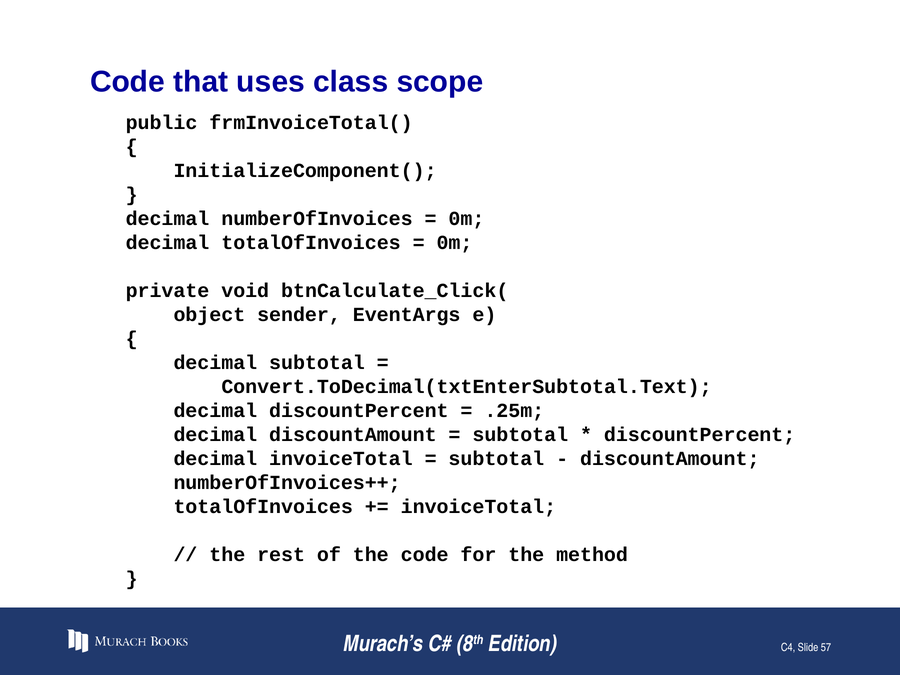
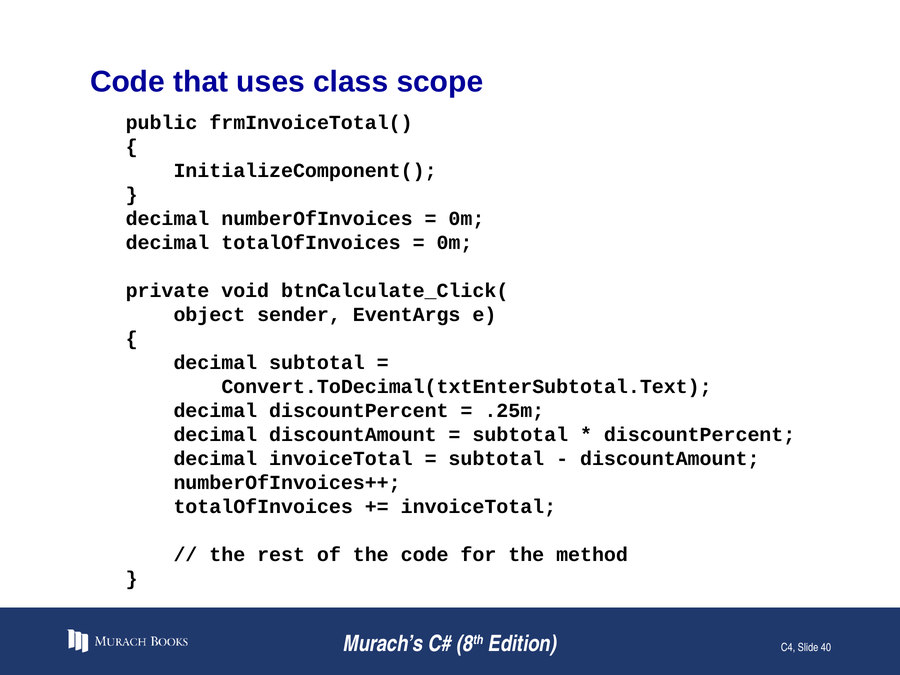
57: 57 -> 40 (826, 648)
